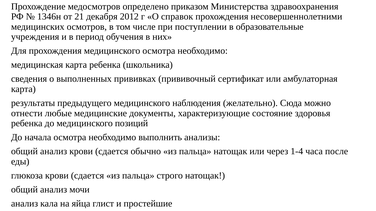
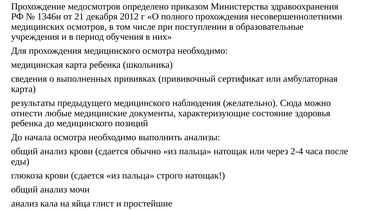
справок: справок -> полного (177, 17)
1-4: 1-4 -> 2-4 (297, 152)
